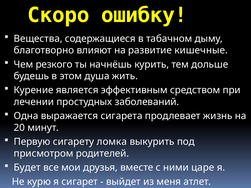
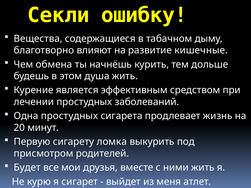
Скоро: Скоро -> Секли (58, 15)
резкого: резкого -> обмена (54, 64)
Одна выражается: выражается -> простудных (69, 116)
ними царе: царе -> жить (203, 168)
